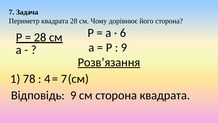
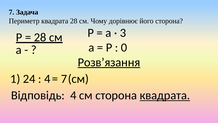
6: 6 -> 3 (123, 33)
9: 9 -> 0 (124, 47)
78: 78 -> 24 (29, 79)
Відповідь 9: 9 -> 4 (73, 95)
квадрата underline: none -> present (165, 95)
